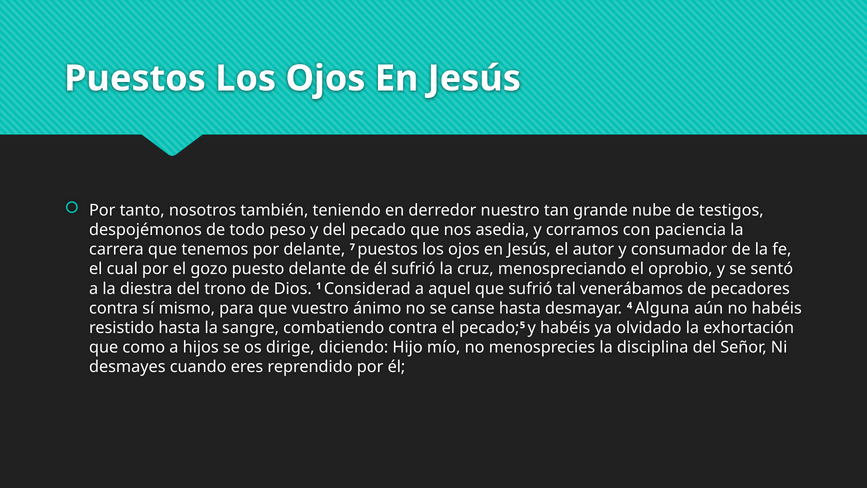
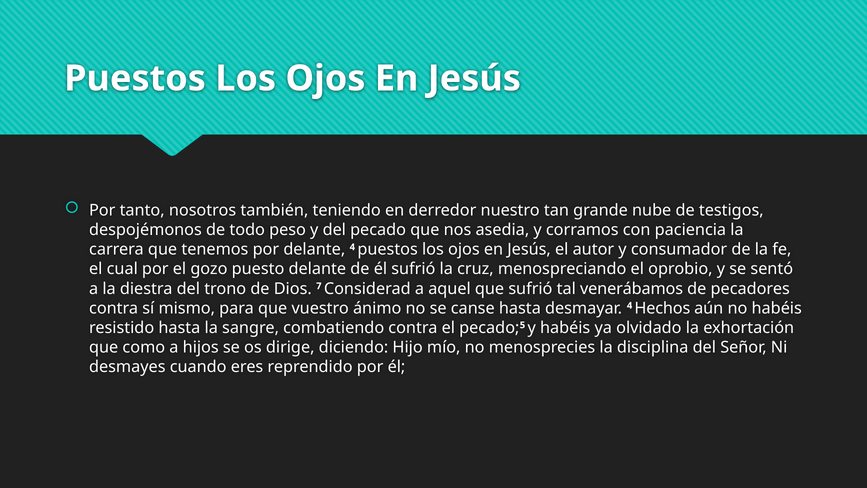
delante 7: 7 -> 4 (352, 247)
1: 1 -> 7 (319, 286)
Alguna: Alguna -> Hechos (662, 308)
